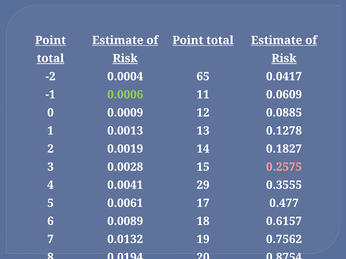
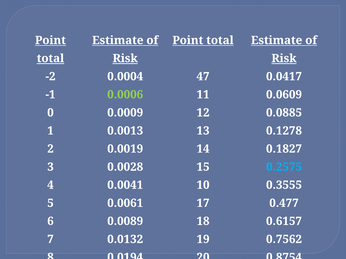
65: 65 -> 47 (203, 77)
0.2575 colour: pink -> light blue (284, 167)
29: 29 -> 10 (203, 185)
